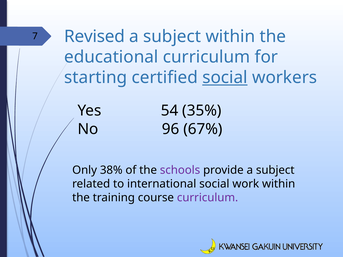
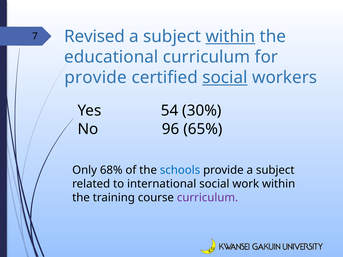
within underline: none -> present (230, 36)
starting: starting -> provide (96, 78)
35%: 35% -> 30% (202, 111)
67%: 67% -> 65% (203, 129)
38%: 38% -> 68% (111, 170)
schools colour: purple -> blue (180, 170)
